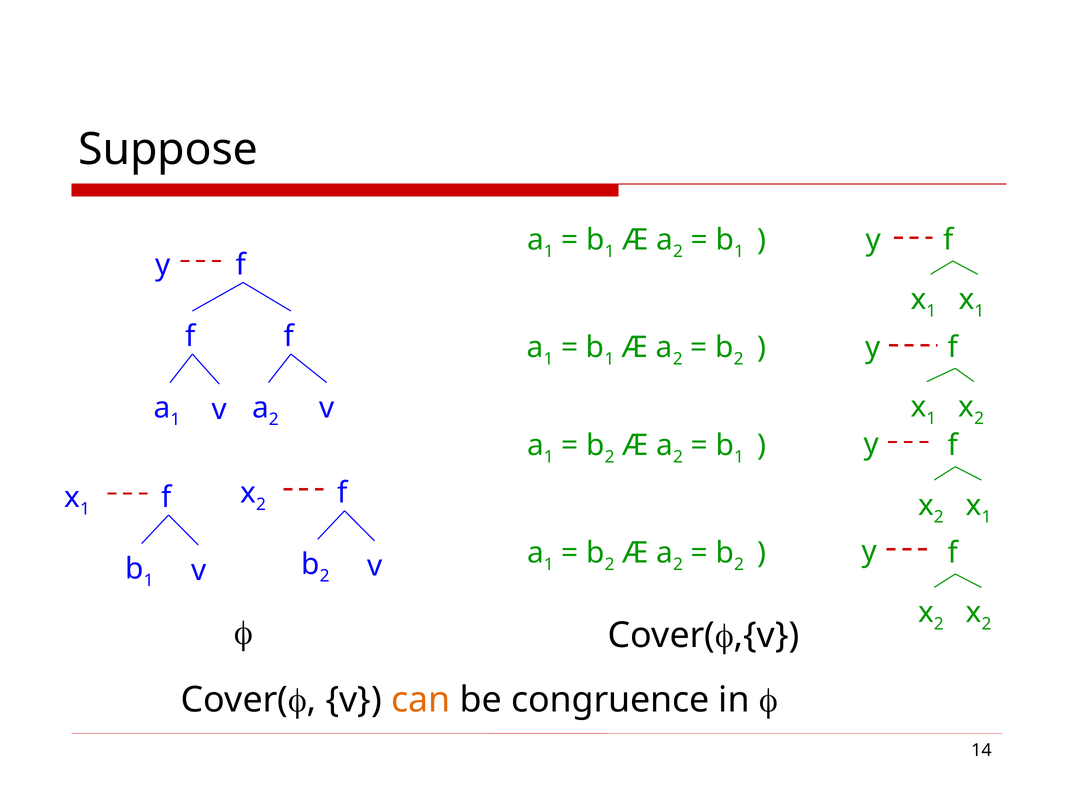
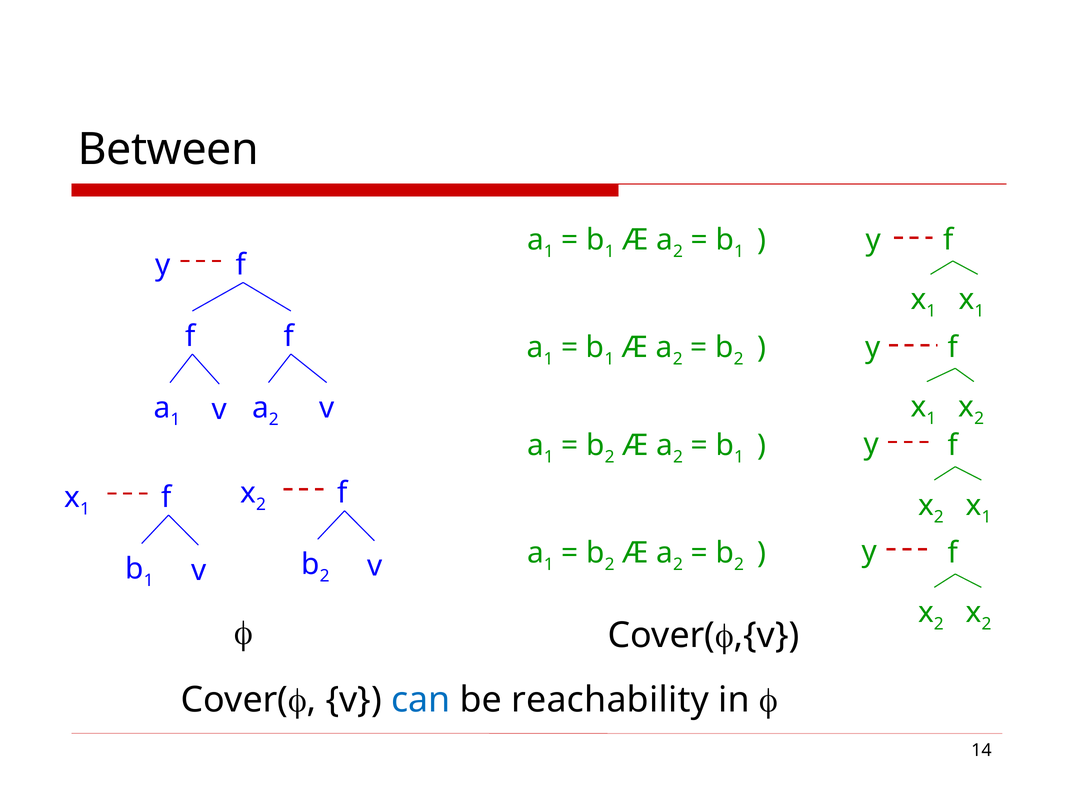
Suppose: Suppose -> Between (168, 150)
can colour: orange -> blue (421, 701)
congruence: congruence -> reachability (610, 701)
